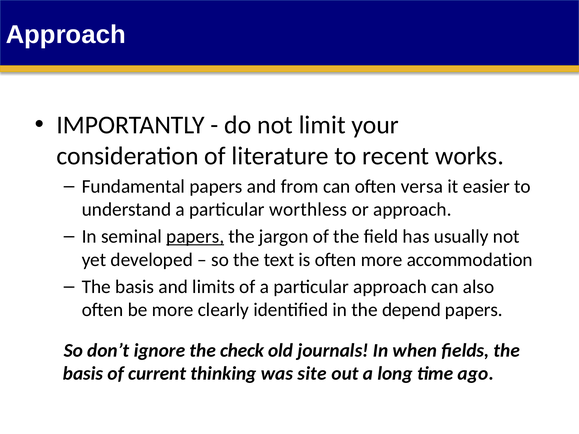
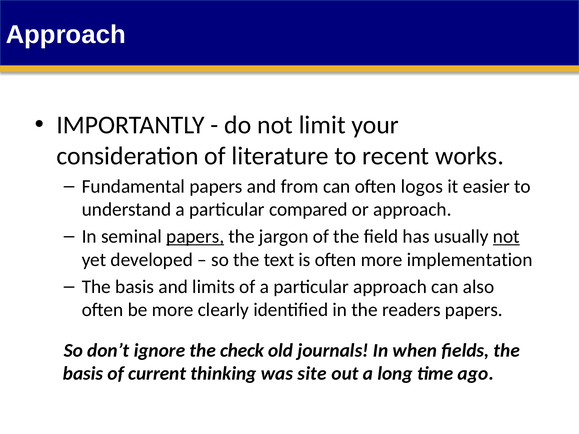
versa: versa -> logos (422, 187)
worthless: worthless -> compared (308, 210)
not underline: none -> present (506, 237)
accommodation: accommodation -> implementation (470, 260)
depend: depend -> readers (411, 310)
